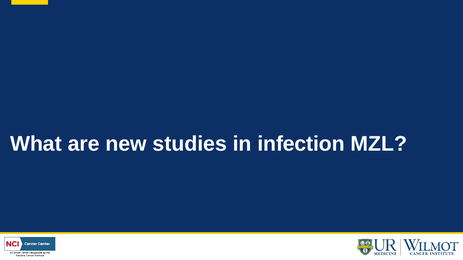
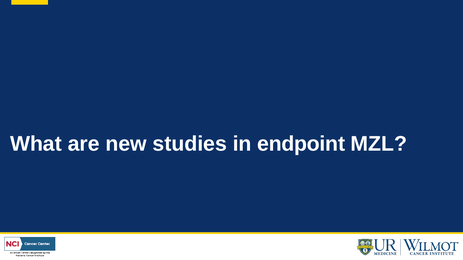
infection: infection -> endpoint (301, 144)
